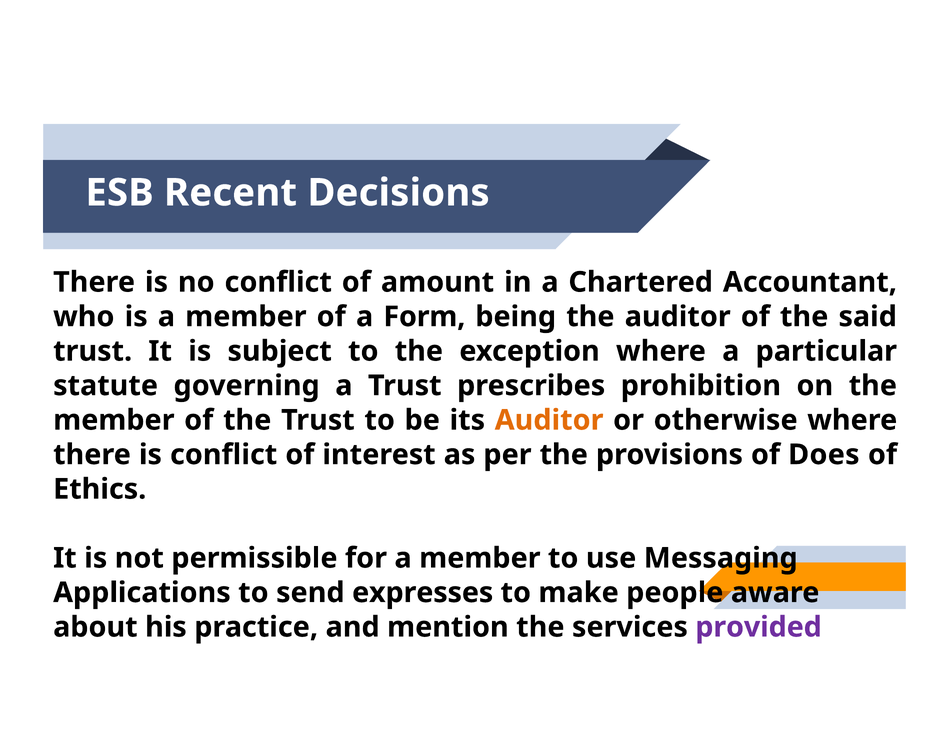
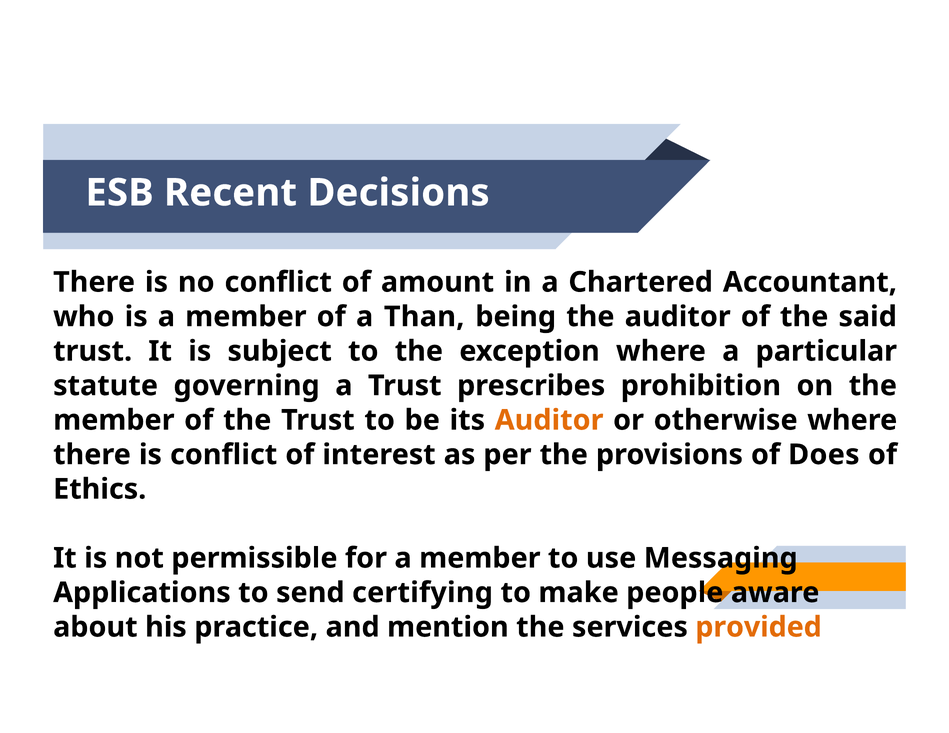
Form: Form -> Than (424, 317)
expresses: expresses -> certifying (422, 593)
provided colour: purple -> orange (759, 627)
